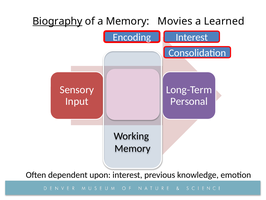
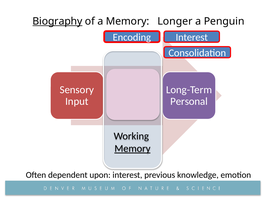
Movies: Movies -> Longer (175, 21)
Learned: Learned -> Penguin (224, 21)
Memory underline: none -> present (132, 148)
